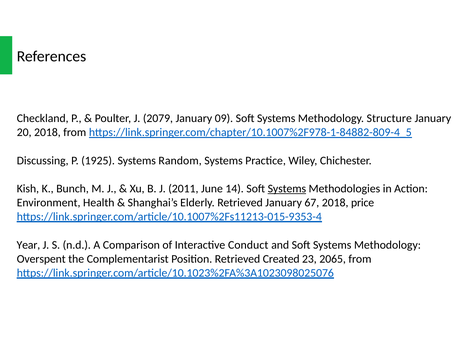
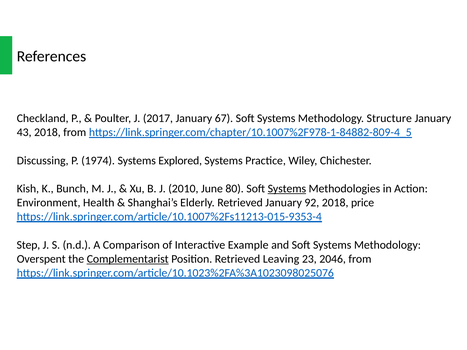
2079: 2079 -> 2017 (158, 118)
09: 09 -> 67 (224, 118)
20: 20 -> 43 (24, 132)
1925: 1925 -> 1974 (98, 161)
Random: Random -> Explored (180, 161)
2011: 2011 -> 2010 (183, 189)
14: 14 -> 80 (235, 189)
67: 67 -> 92 (312, 203)
Year: Year -> Step (28, 245)
Conduct: Conduct -> Example (248, 245)
Complementarist underline: none -> present (128, 259)
Created: Created -> Leaving (281, 259)
2065: 2065 -> 2046 (333, 259)
